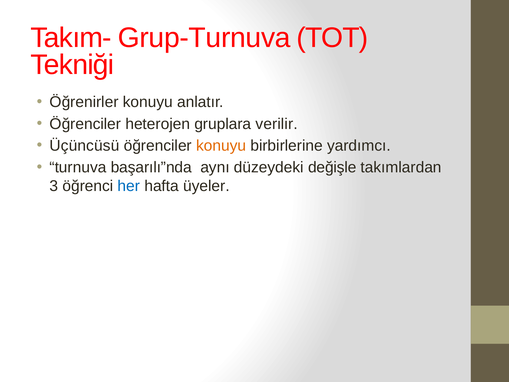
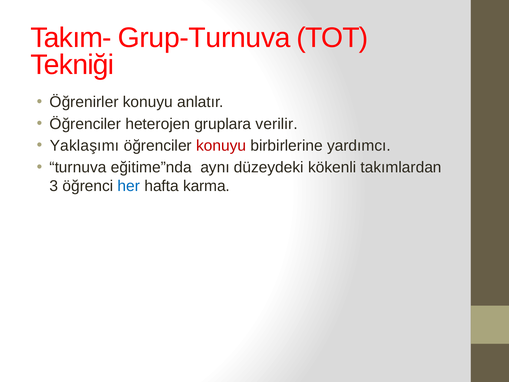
Üçüncüsü: Üçüncüsü -> Yaklaşımı (84, 146)
konuyu colour: orange -> red (221, 146)
başarılı”nda: başarılı”nda -> eğitime”nda (151, 167)
değişle: değişle -> kökenli (332, 167)
üyeler: üyeler -> karma (206, 186)
